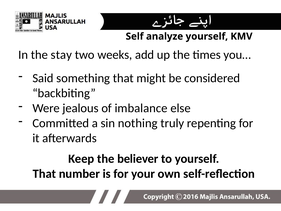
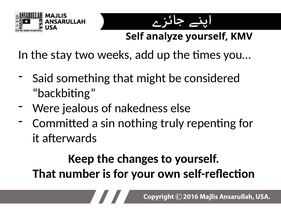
imbalance: imbalance -> nakedness (141, 108)
believer: believer -> changes (138, 159)
